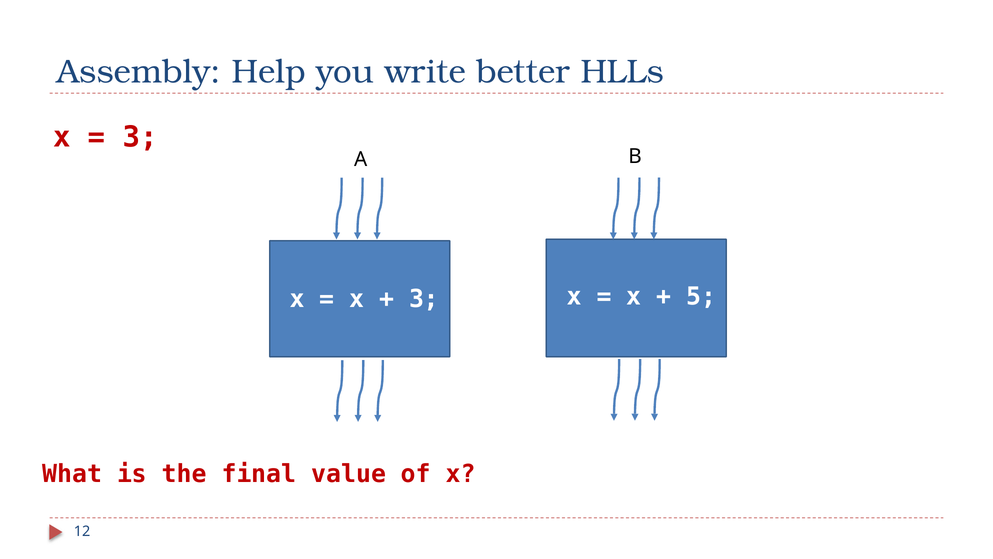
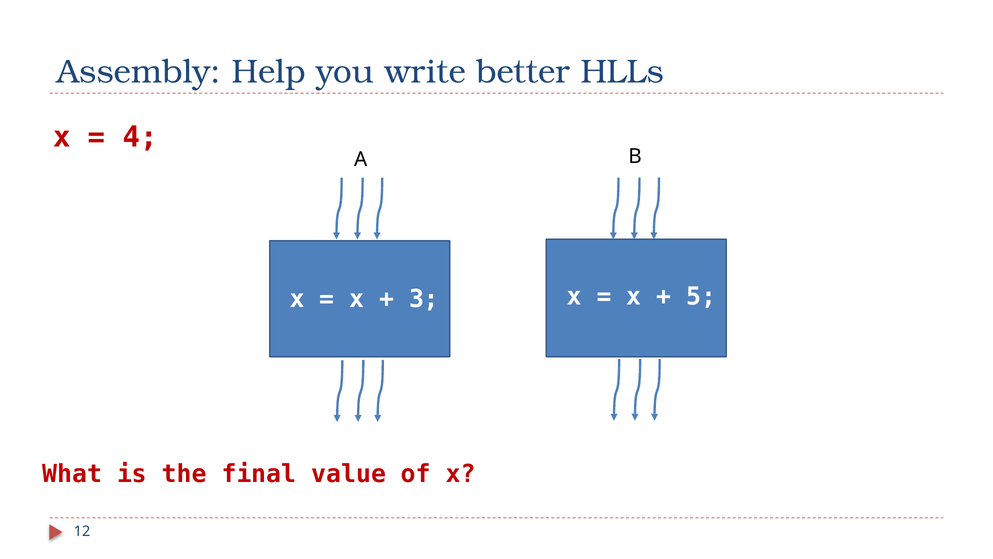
3: 3 -> 4 (140, 137)
